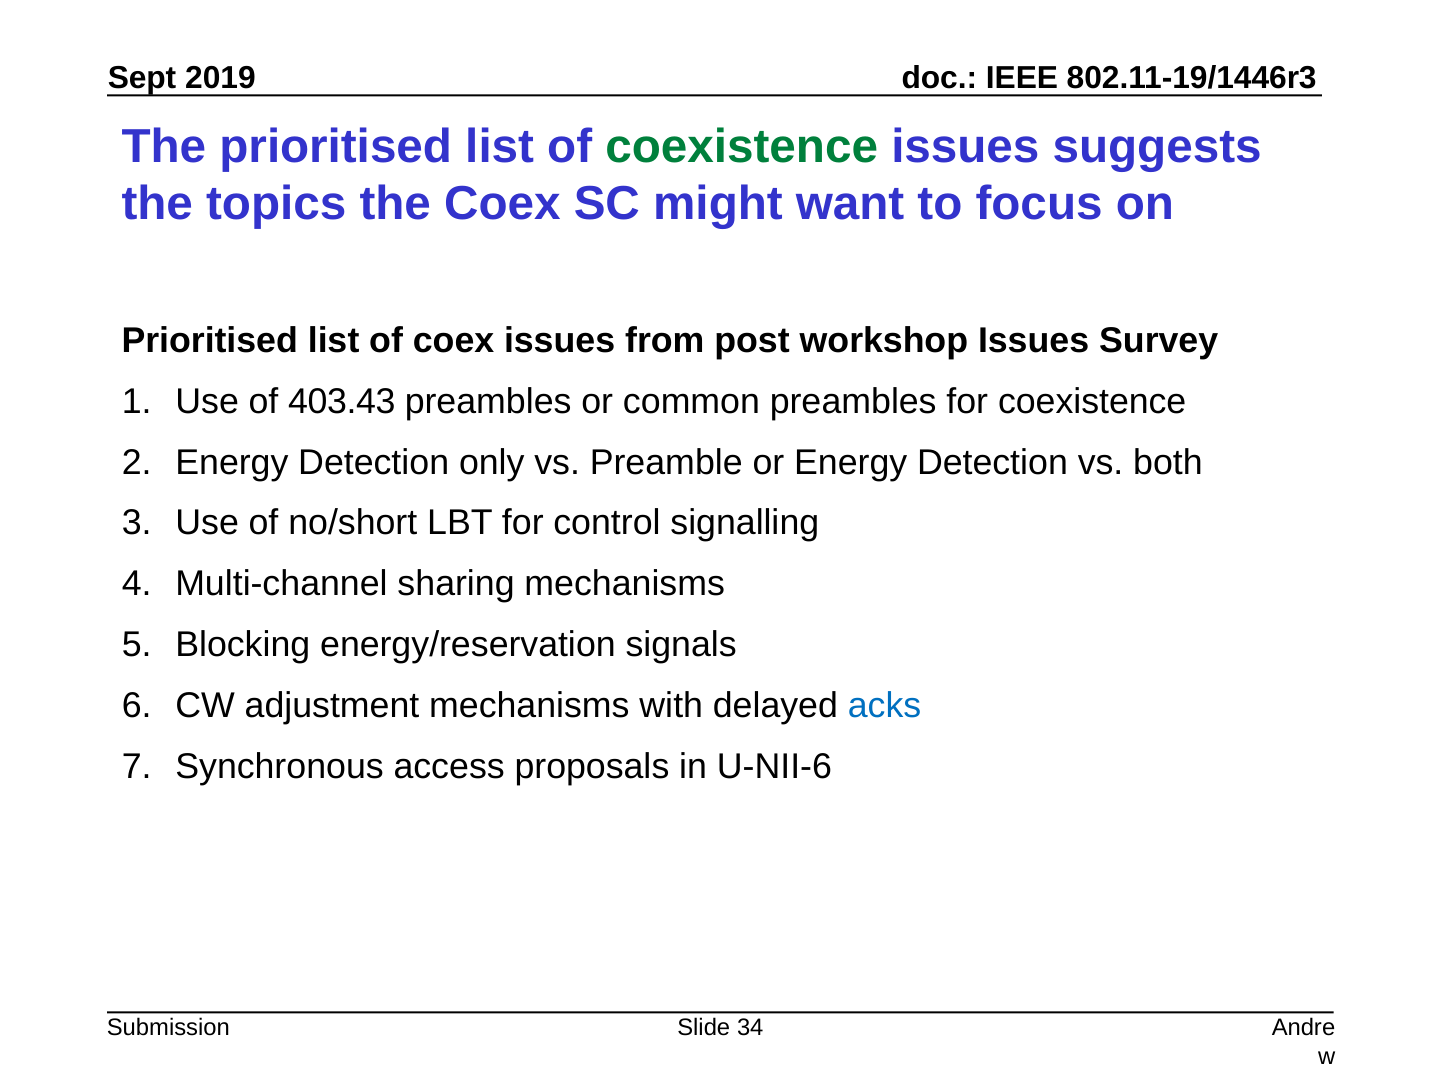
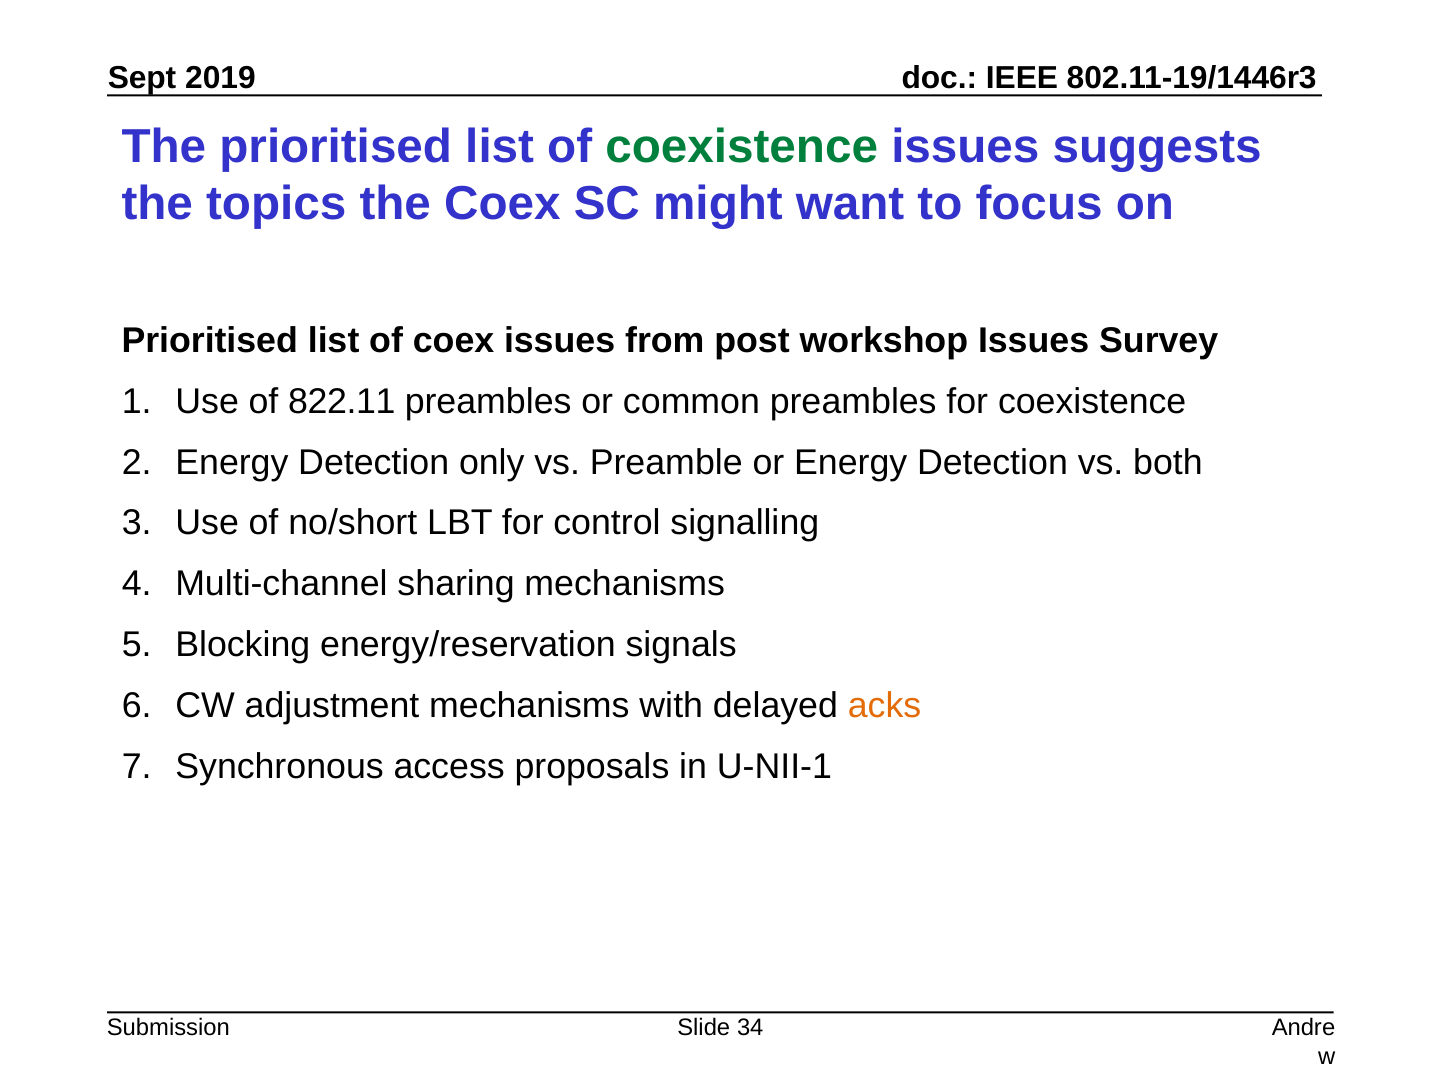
403.43: 403.43 -> 822.11 (342, 401)
acks colour: blue -> orange (885, 705)
U-NII-6: U-NII-6 -> U-NII-1 (774, 766)
